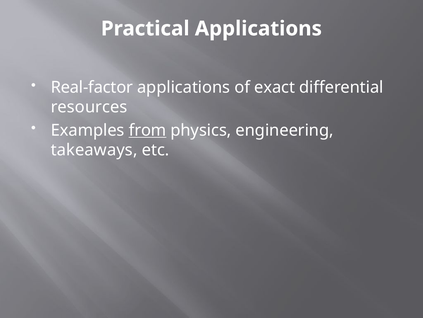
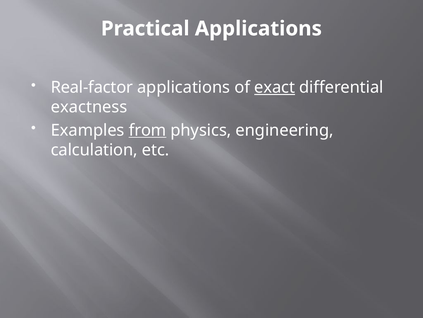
exact underline: none -> present (275, 87)
resources: resources -> exactness (89, 107)
takeaways: takeaways -> calculation (94, 150)
